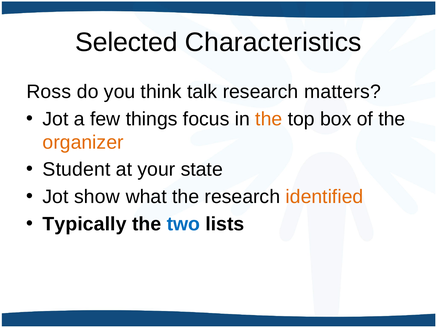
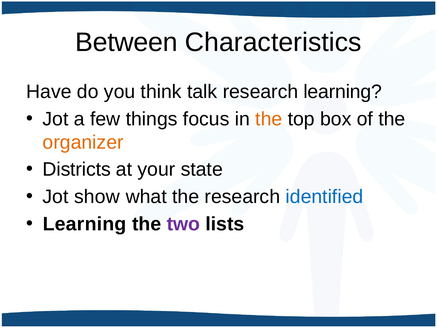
Selected: Selected -> Between (126, 42)
Ross: Ross -> Have (49, 92)
research matters: matters -> learning (343, 92)
Student: Student -> Districts (77, 169)
identified colour: orange -> blue (324, 197)
Typically: Typically -> Learning (85, 224)
two colour: blue -> purple (183, 224)
